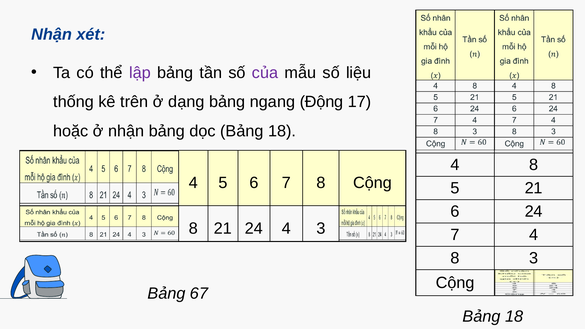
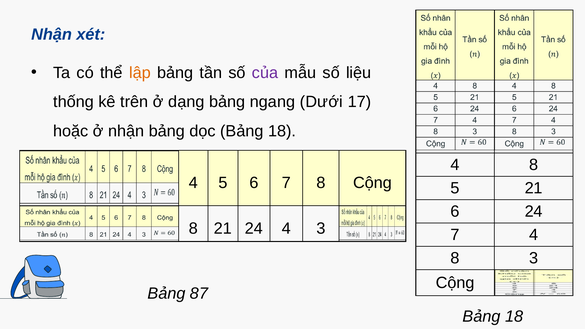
lập colour: purple -> orange (140, 73)
Động: Động -> Dưới (321, 102)
67: 67 -> 87 (199, 293)
